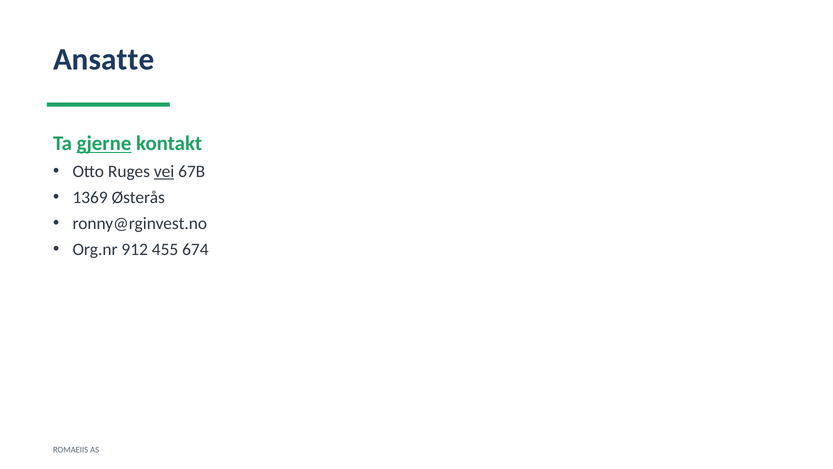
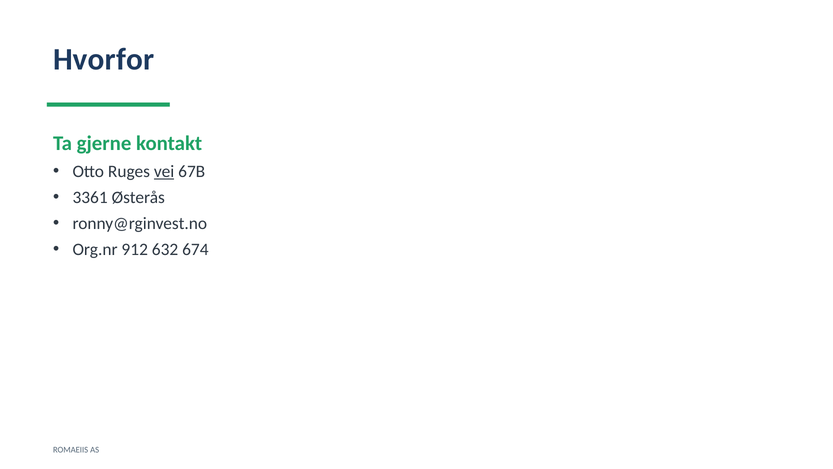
Ansatte: Ansatte -> Hvorfor (104, 59)
gjerne underline: present -> none (104, 143)
1369: 1369 -> 3361 (90, 197)
455: 455 -> 632 (165, 249)
